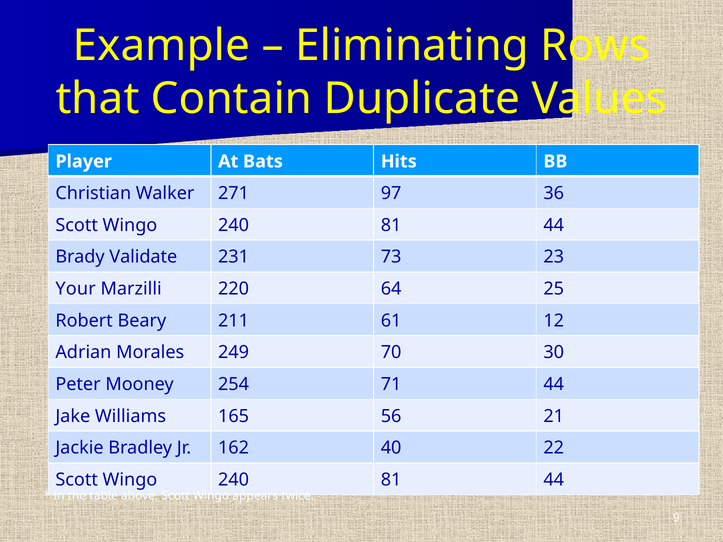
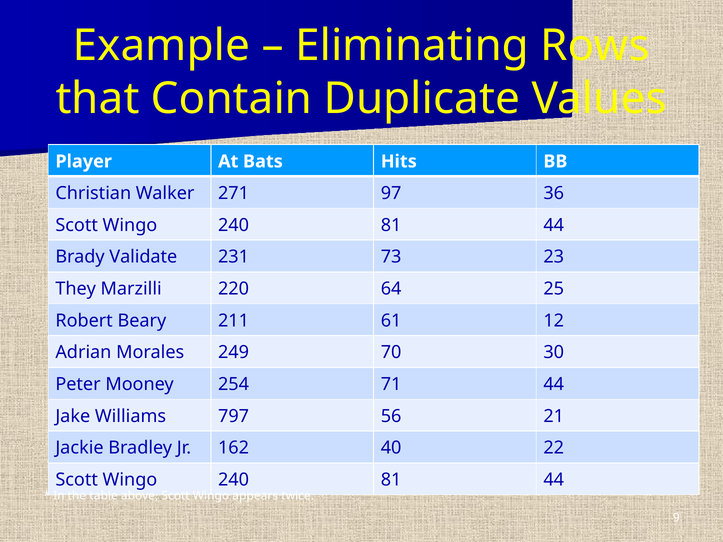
Your: Your -> They (76, 289)
165: 165 -> 797 (234, 416)
